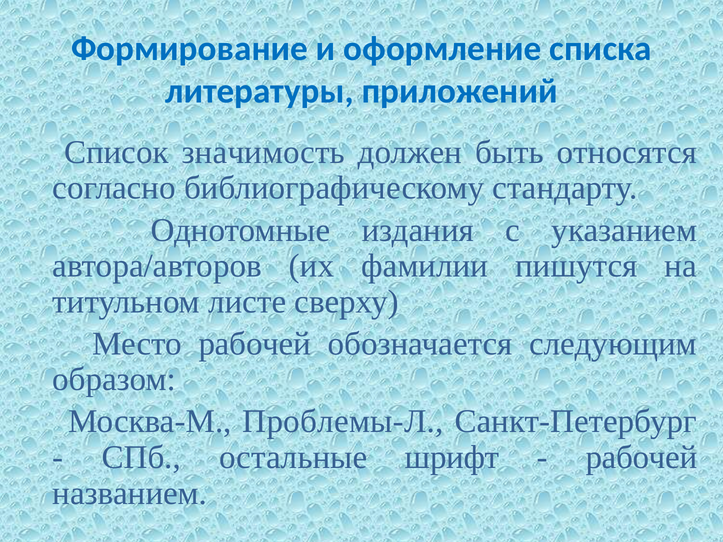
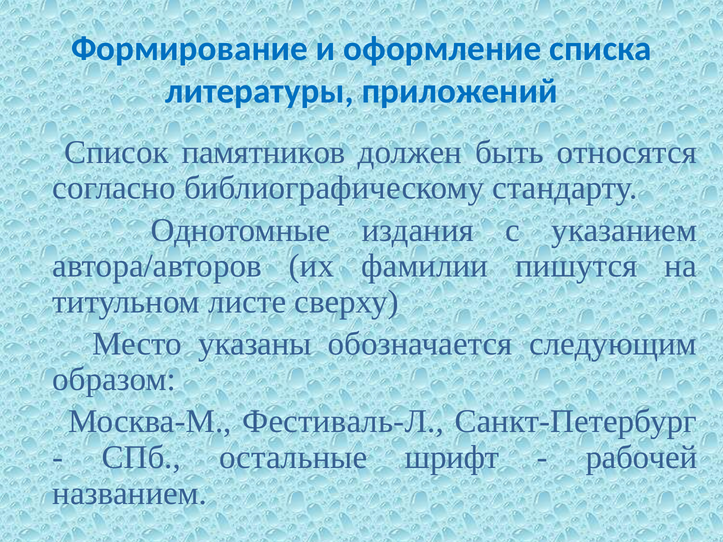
значимость: значимость -> памятников (264, 152)
Место рабочей: рабочей -> указаны (255, 344)
Проблемы-Л: Проблемы-Л -> Фестиваль-Л (343, 422)
